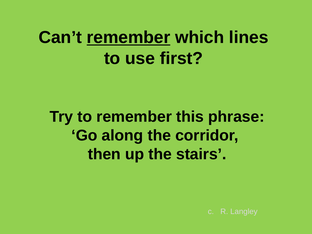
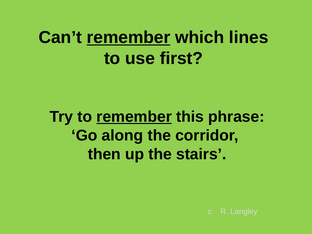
remember underline: none -> present (134, 117)
